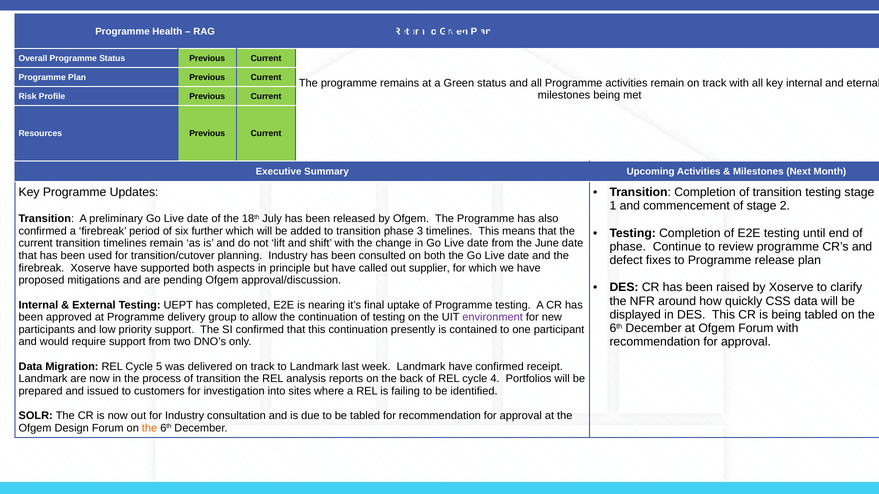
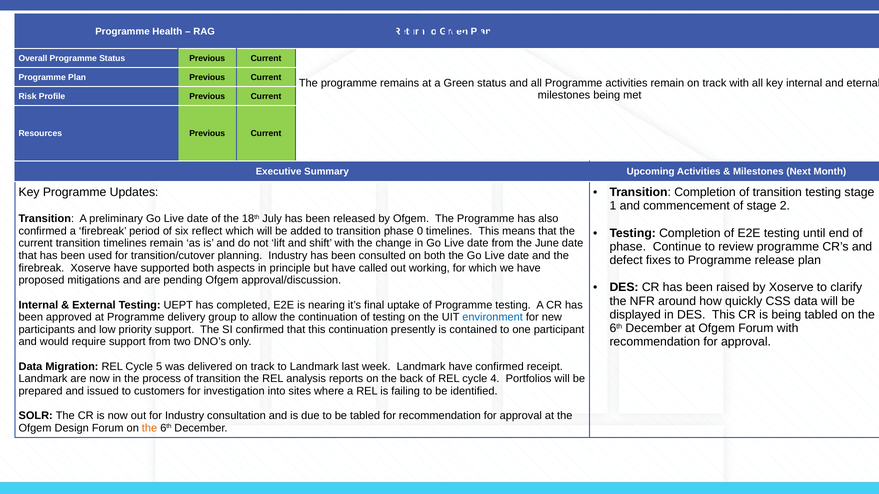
further: further -> reflect (207, 231)
3: 3 -> 0 (420, 231)
supplier: supplier -> working (429, 268)
environment colour: purple -> blue (493, 317)
